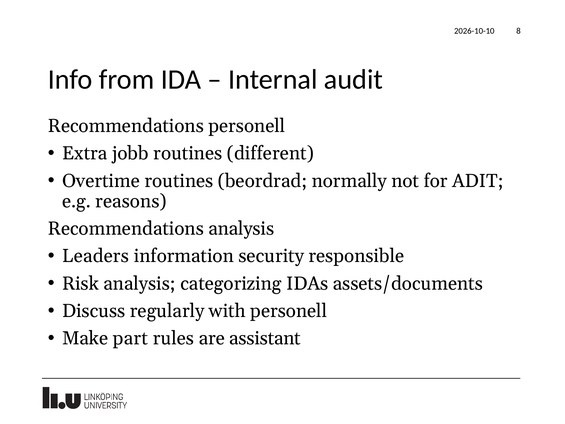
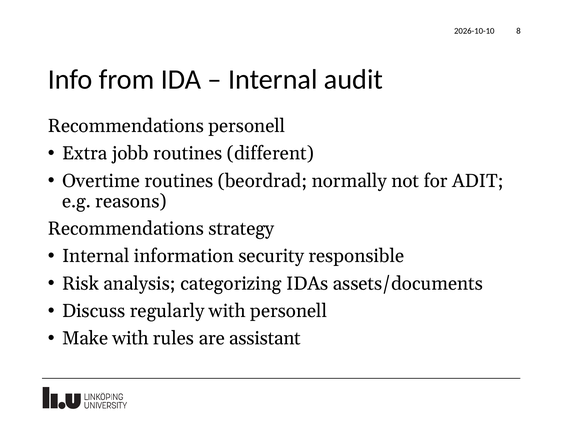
Recommendations analysis: analysis -> strategy (241, 228)
Leaders: Leaders -> Internal (96, 256)
Make part: part -> with (131, 338)
